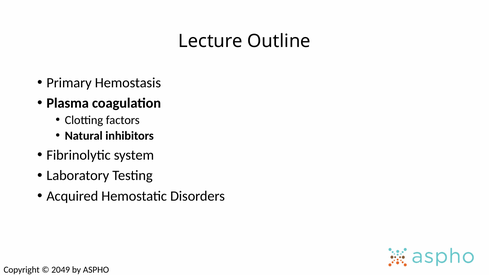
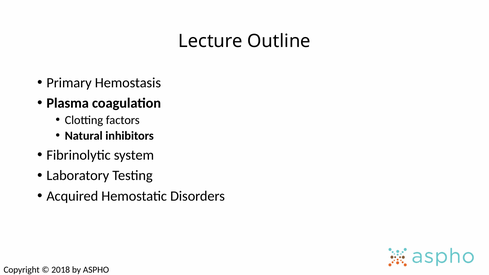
2049: 2049 -> 2018 (61, 270)
